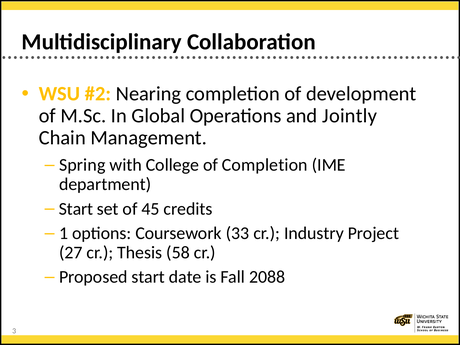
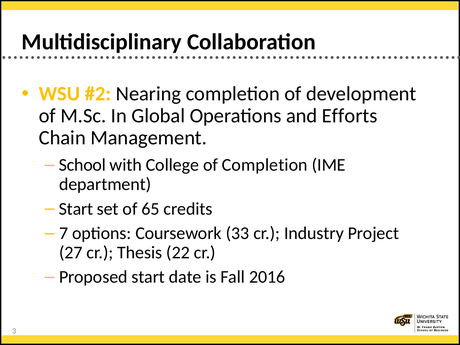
Jointly: Jointly -> Efforts (350, 116)
Spring: Spring -> School (82, 165)
45: 45 -> 65 (151, 209)
1: 1 -> 7 (64, 233)
58: 58 -> 22 (178, 253)
2088: 2088 -> 2016 (267, 277)
